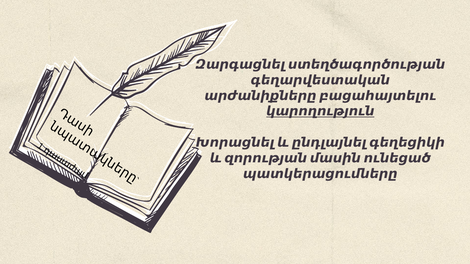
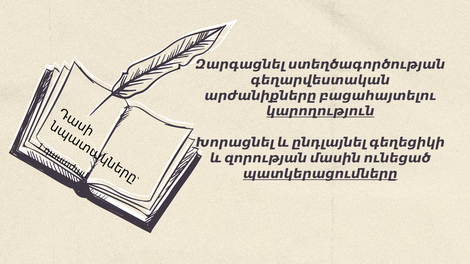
պատկերացումները underline: none -> present (320, 174)
